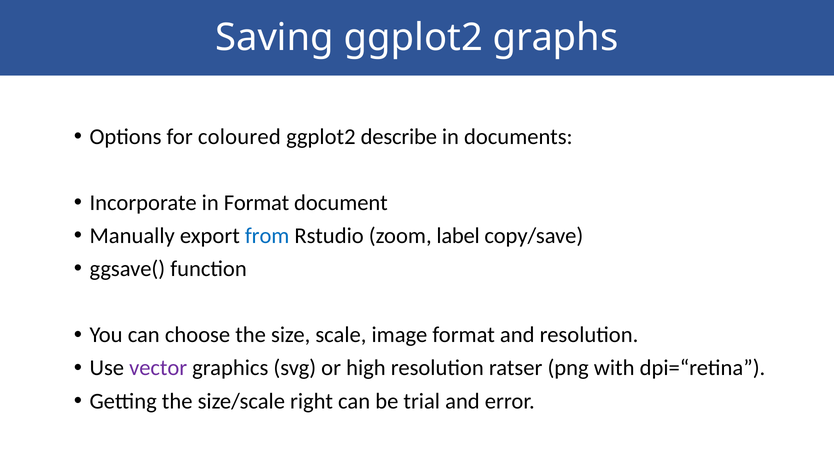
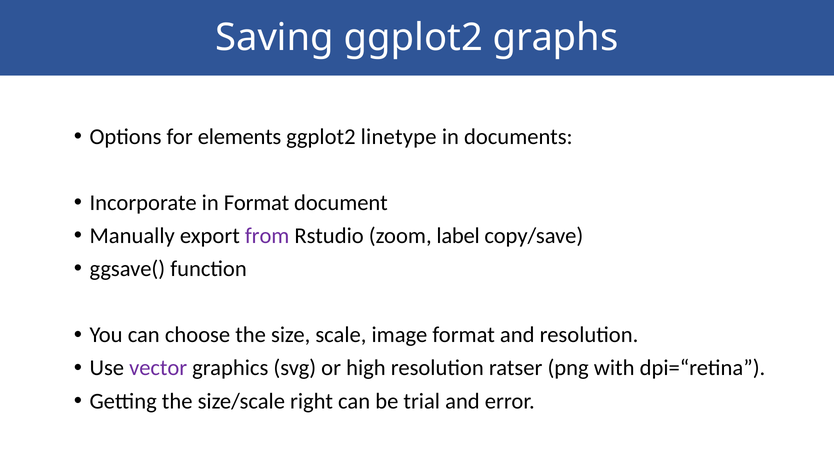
coloured: coloured -> elements (240, 137)
describe: describe -> linetype (399, 137)
from colour: blue -> purple (267, 236)
